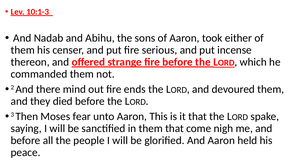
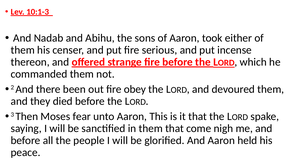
mind: mind -> been (74, 89)
ends: ends -> obey (135, 89)
